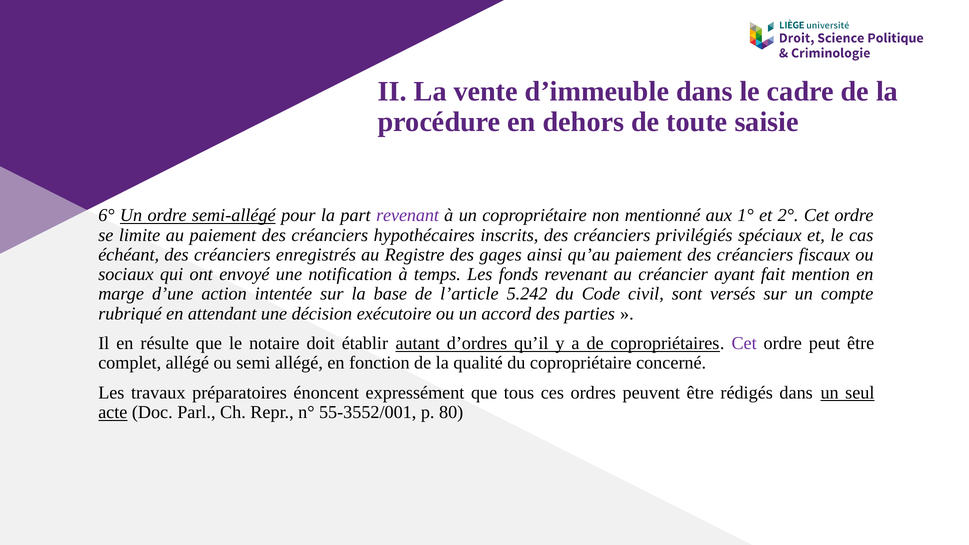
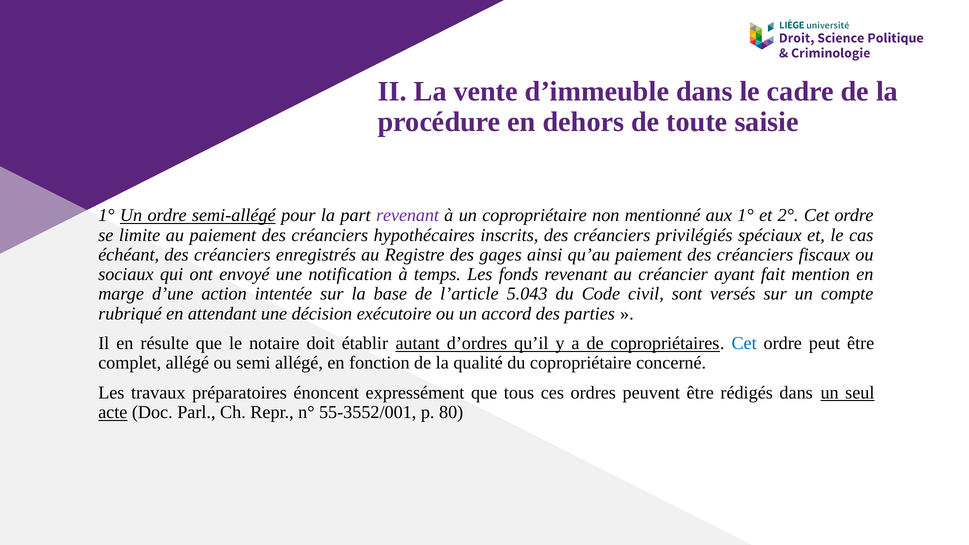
6°: 6° -> 1° (106, 215)
5.242: 5.242 -> 5.043 (527, 294)
Cet colour: purple -> blue (744, 343)
